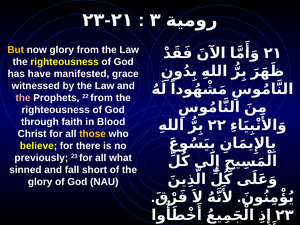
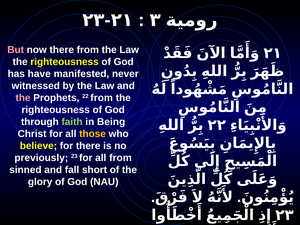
But colour: yellow -> pink (16, 50)
now glory: glory -> there (62, 50)
grace: grace -> never (125, 74)
faith colour: white -> light green (72, 122)
Blood: Blood -> Being (111, 122)
all what: what -> from (120, 158)
